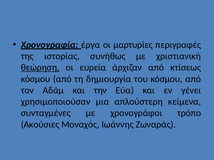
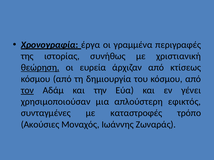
μαρτυρίες: μαρτυρίες -> γραμμένα (133, 45)
τον underline: none -> present (27, 91)
κείμενα: κείμενα -> εφικτός (184, 102)
χρονογράφοι: χρονογράφοι -> καταστροφές (136, 113)
